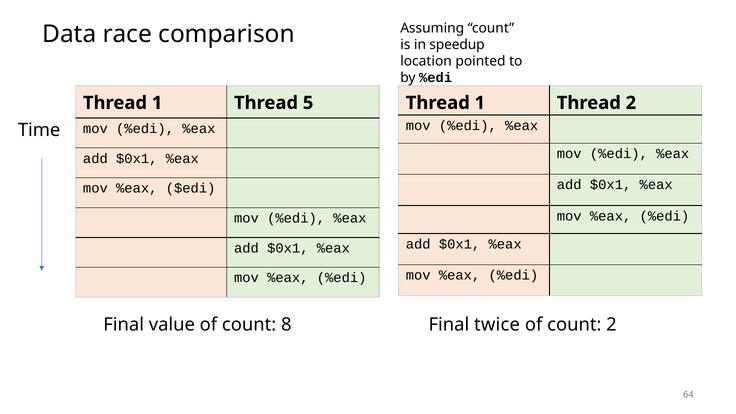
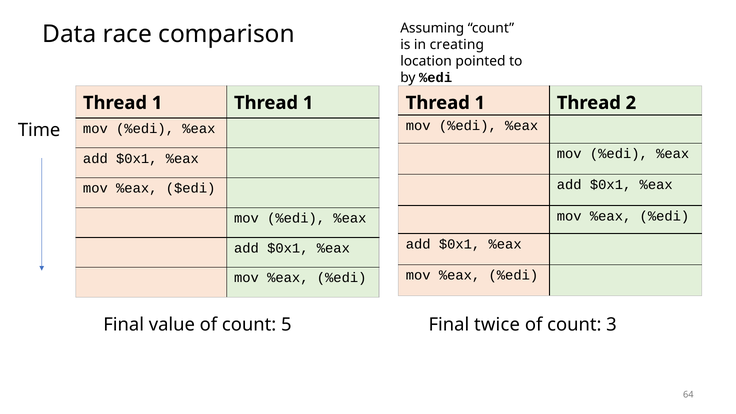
speedup: speedup -> creating (457, 45)
1 Thread 5: 5 -> 1 (308, 103)
8: 8 -> 5 (286, 324)
count 2: 2 -> 3 (612, 324)
